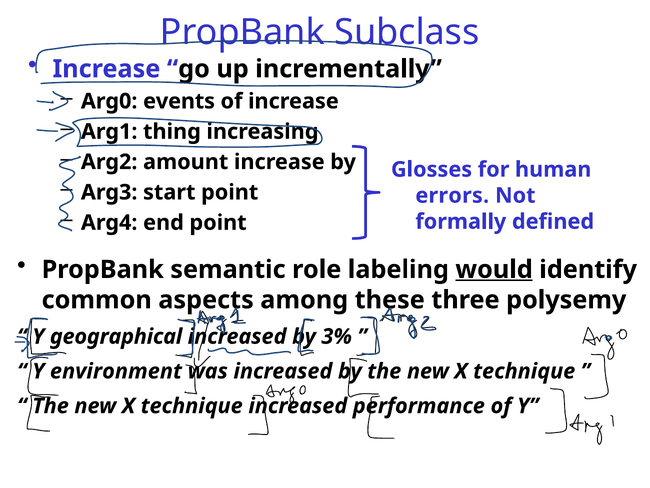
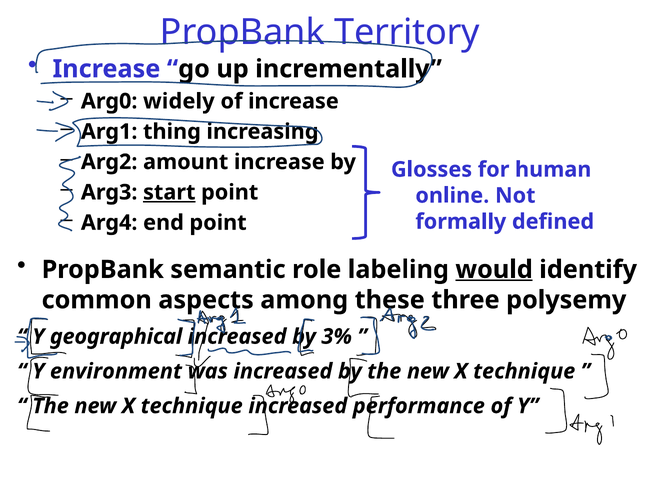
Subclass: Subclass -> Territory (407, 32)
events: events -> widely (179, 101)
start underline: none -> present (169, 192)
errors: errors -> online (452, 195)
